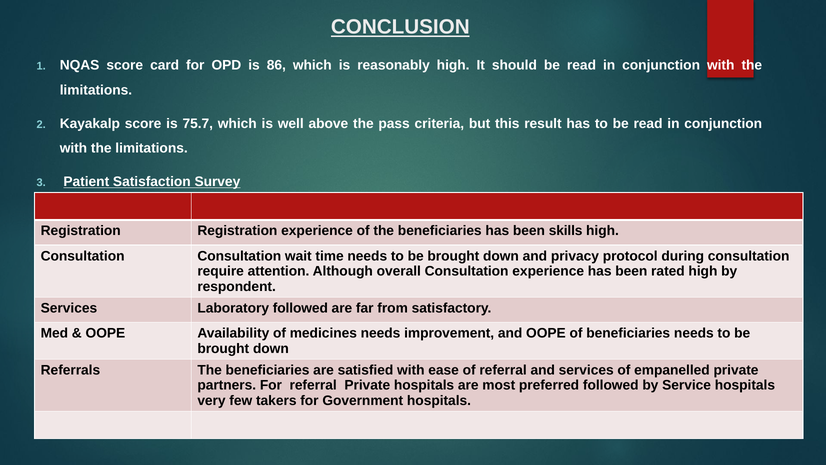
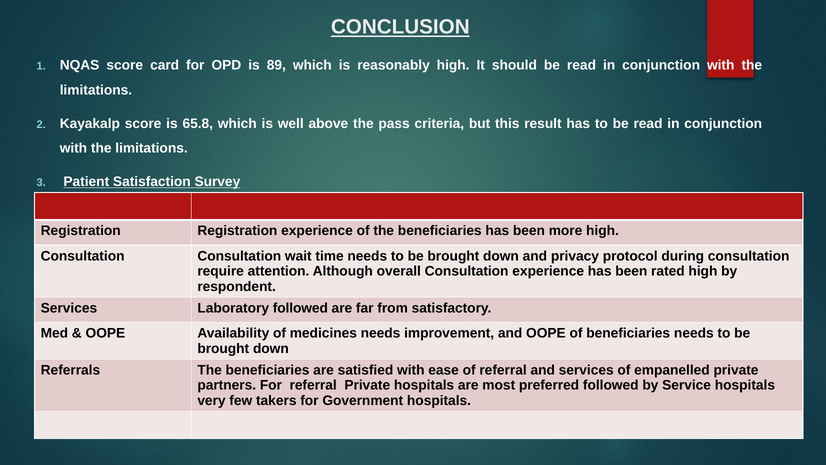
86: 86 -> 89 (276, 65)
75.7: 75.7 -> 65.8 (198, 123)
skills: skills -> more (566, 231)
